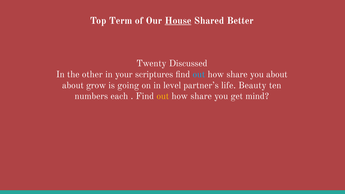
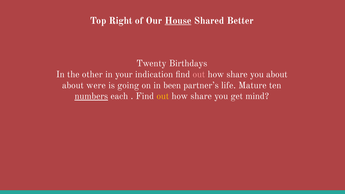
Term: Term -> Right (121, 21)
Discussed: Discussed -> Birthdays (188, 63)
scriptures: scriptures -> indication (154, 74)
out colour: light blue -> pink (199, 74)
grow: grow -> were (96, 85)
level: level -> been (172, 85)
Beauty: Beauty -> Mature (252, 85)
numbers underline: none -> present (91, 96)
